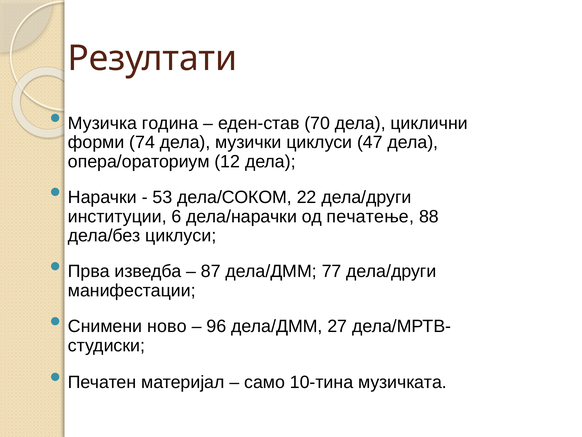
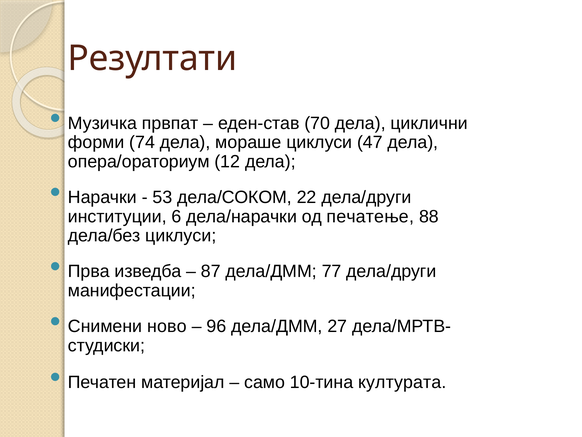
година: година -> првпат (170, 123)
музички: музички -> мораше (248, 142)
музичката: музичката -> културата (402, 382)
